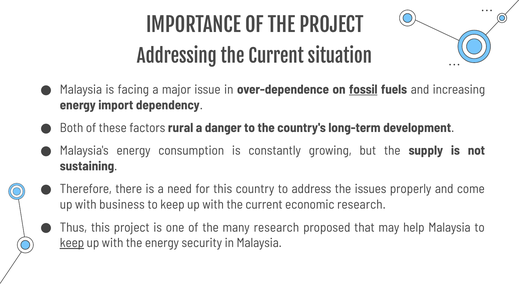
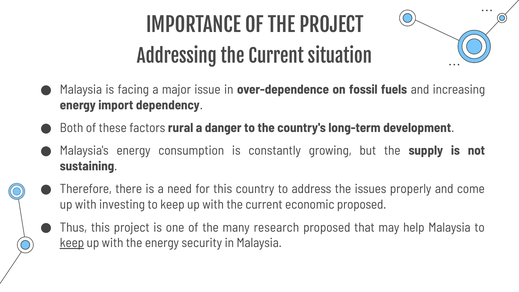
fossil underline: present -> none (363, 90)
business: business -> investing (122, 205)
economic research: research -> proposed (362, 205)
